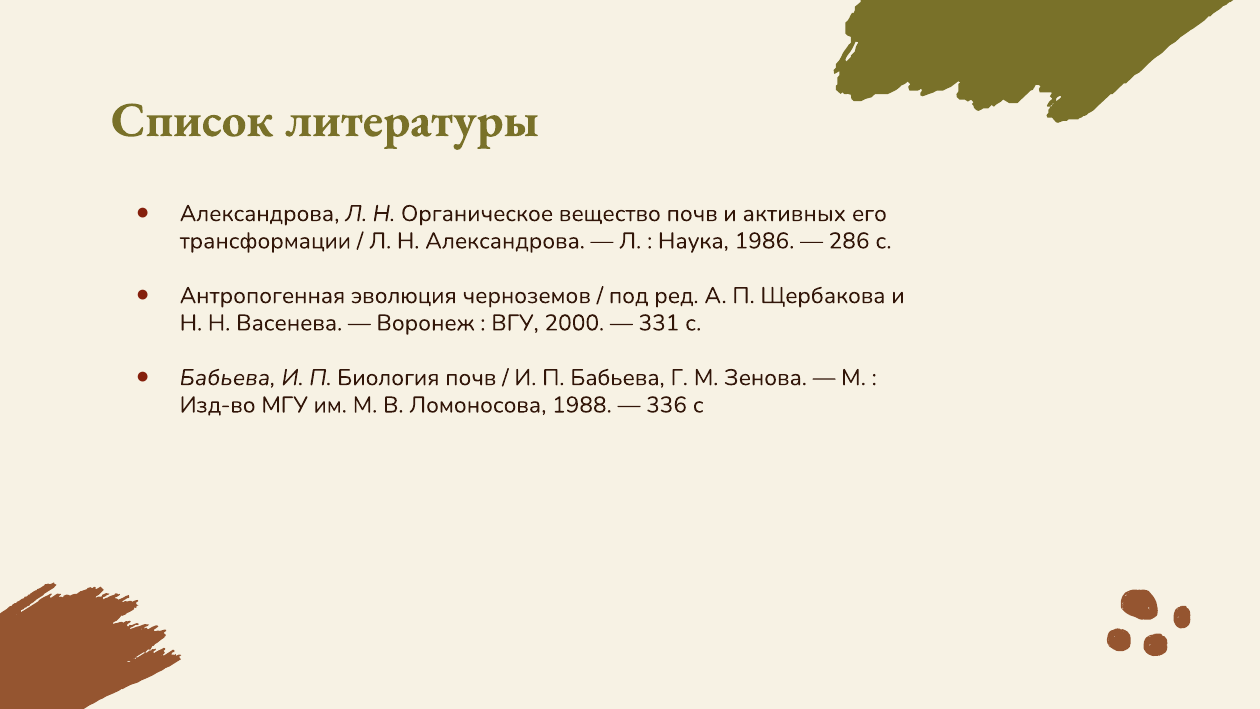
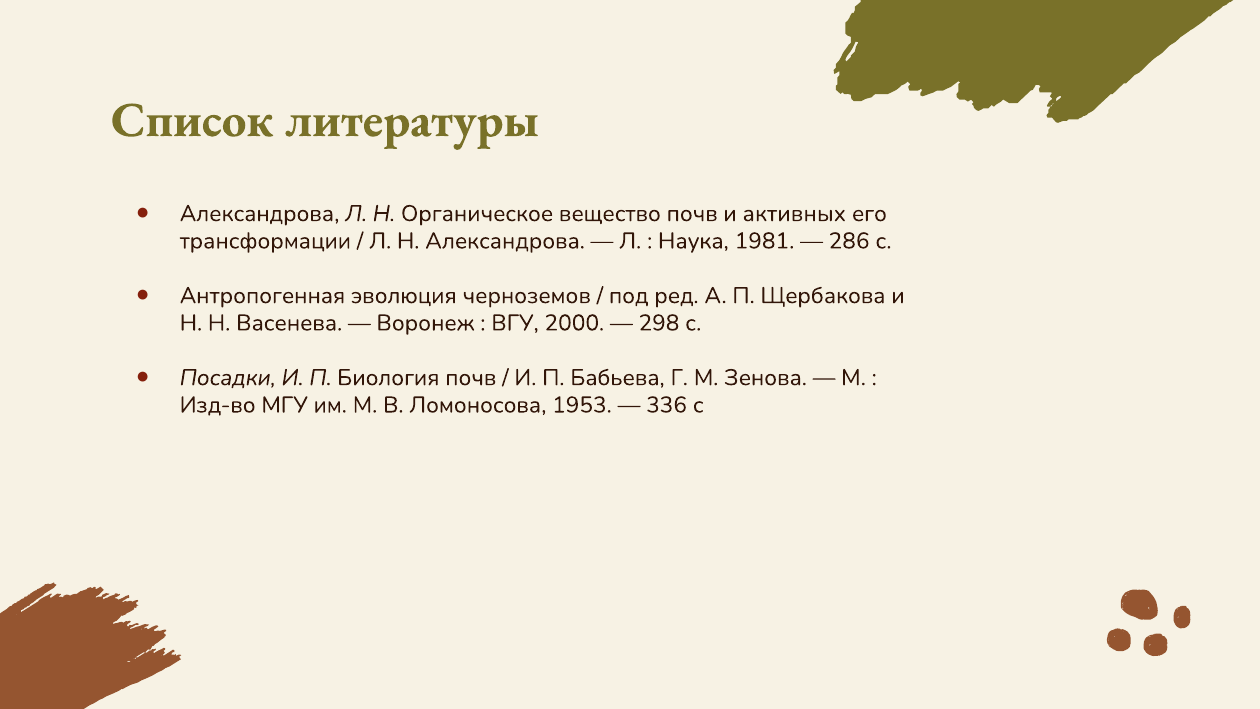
1986: 1986 -> 1981 (764, 241)
331: 331 -> 298 (659, 323)
Бабьева: Бабьева -> Посадки (228, 378)
1988: 1988 -> 1953 (582, 405)
